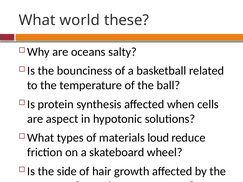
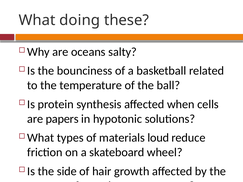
world: world -> doing (80, 20)
aspect: aspect -> papers (62, 119)
